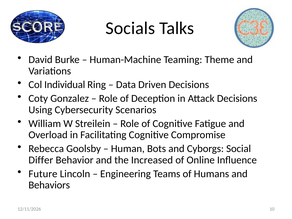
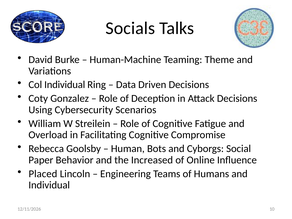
Differ: Differ -> Paper (41, 160)
Future: Future -> Placed (43, 174)
Behaviors: Behaviors -> Individual (49, 185)
